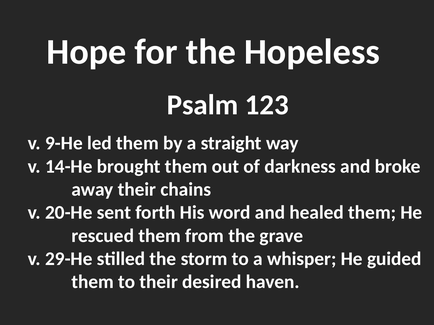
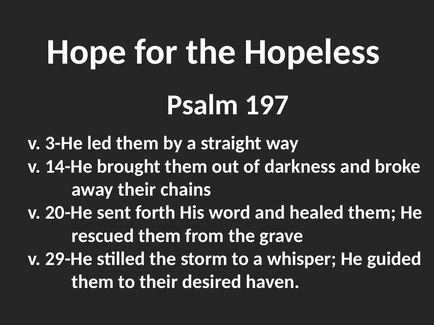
123: 123 -> 197 (267, 105)
9-He: 9-He -> 3-He (64, 143)
